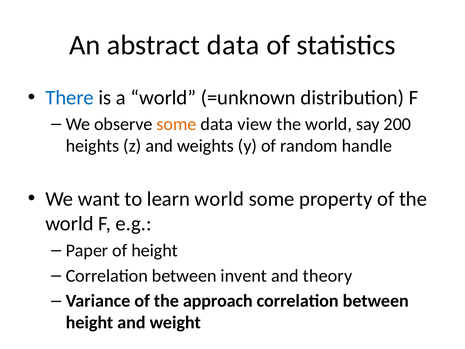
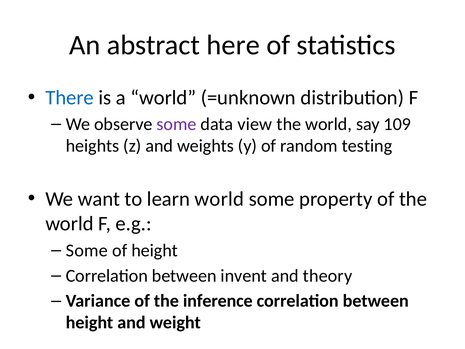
abstract data: data -> here (233, 45)
some colour: orange -> purple (177, 124)
200: 200 -> 109 (397, 124)
handle: handle -> testing (367, 146)
Paper: Paper -> Some (87, 250)
approach: approach -> inference (218, 301)
